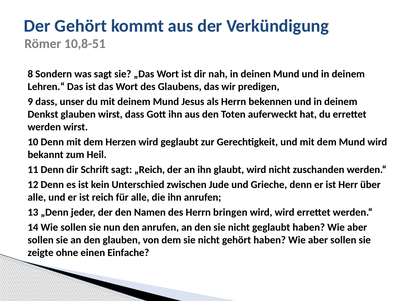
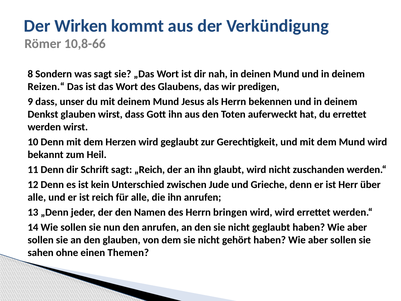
Der Gehört: Gehört -> Wirken (81, 26)
10,8-51: 10,8-51 -> 10,8-66 (85, 44)
Lehren.“: Lehren.“ -> Reizen.“ (46, 87)
zeigte: zeigte -> sahen (41, 252)
Einfache: Einfache -> Themen (128, 252)
